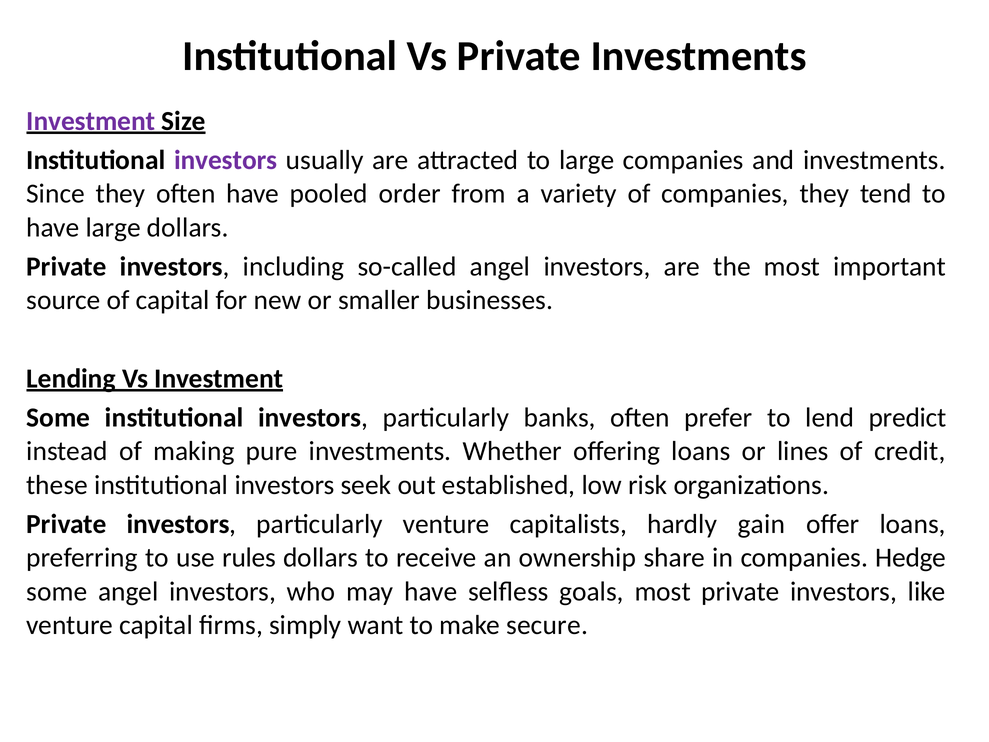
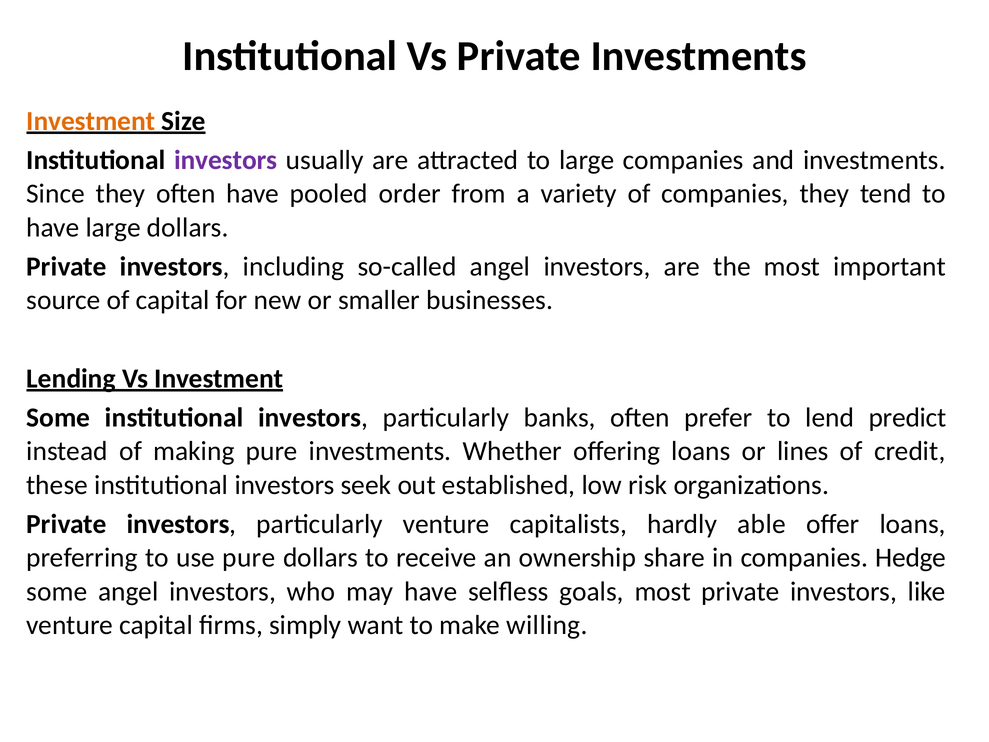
Investment colour: purple -> orange (91, 121)
gain: gain -> able (762, 524)
use rules: rules -> pure (249, 558)
secure: secure -> willing (547, 625)
